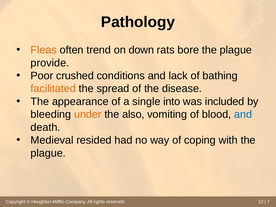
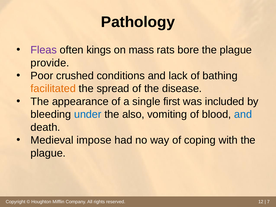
Fleas colour: orange -> purple (44, 50)
trend: trend -> kings (99, 50)
down: down -> mass (141, 50)
into: into -> first (172, 102)
under colour: orange -> blue (88, 114)
resided: resided -> impose (94, 140)
